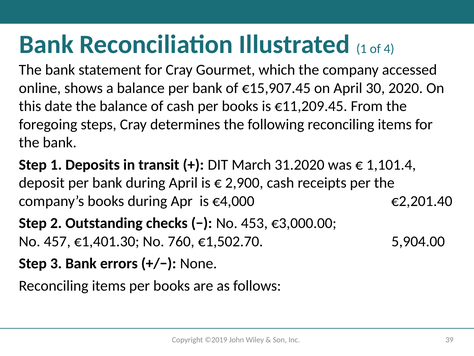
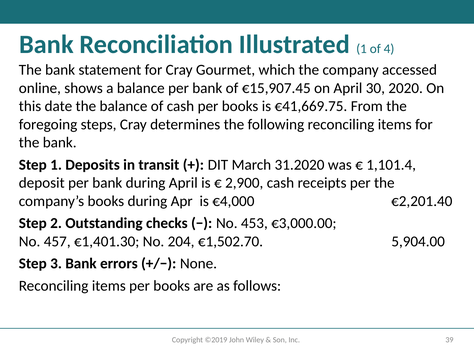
€11,209.45: €11,209.45 -> €41,669.75 (311, 106)
760: 760 -> 204 (181, 241)
